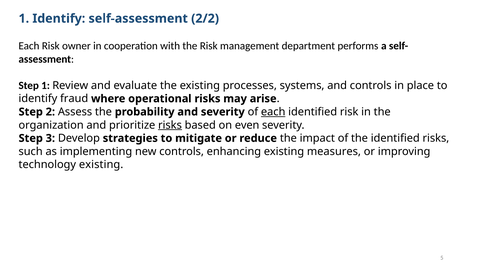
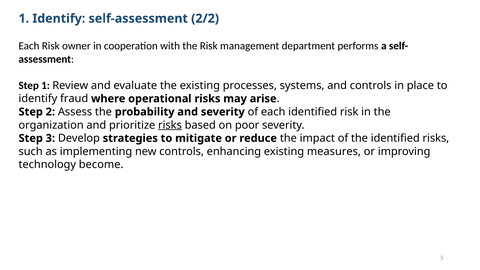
each underline: present -> none (273, 112)
even: even -> poor (247, 125)
technology existing: existing -> become (101, 165)
